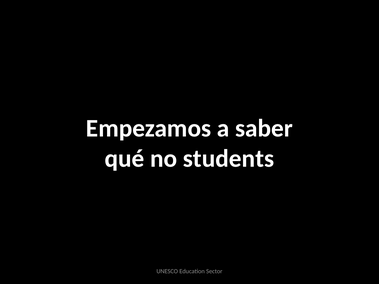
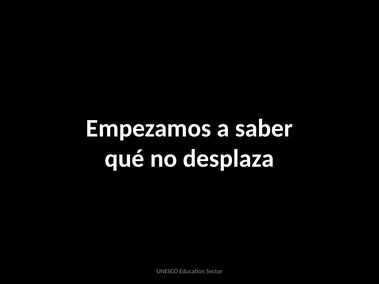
students: students -> desplaza (229, 159)
